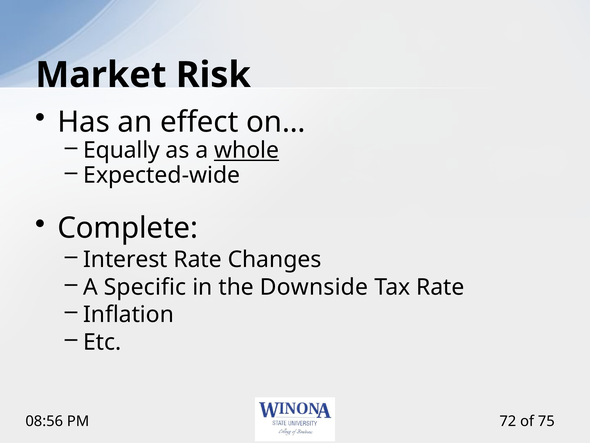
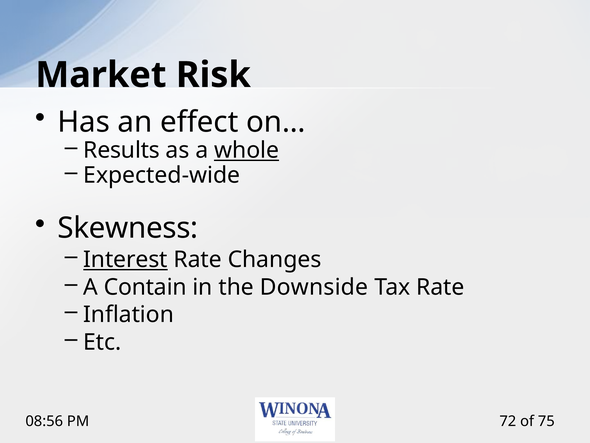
Equally: Equally -> Results (122, 150)
Complete: Complete -> Skewness (128, 228)
Interest underline: none -> present (125, 259)
Specific: Specific -> Contain (145, 287)
